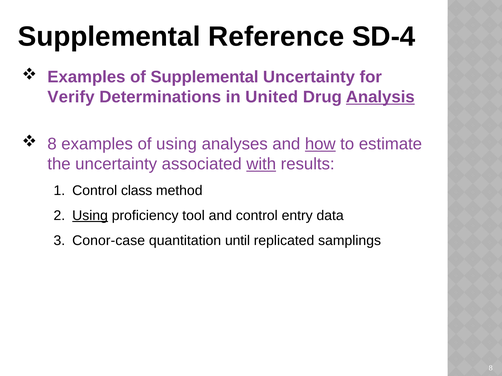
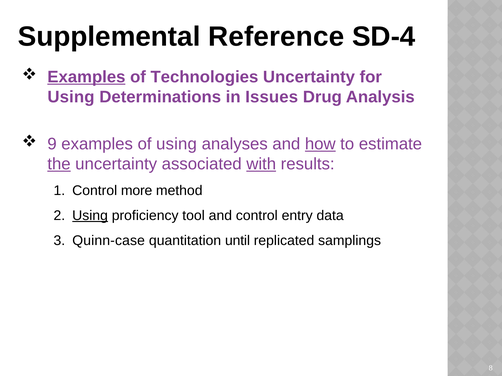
Examples underline: none -> present (86, 77)
of Supplemental: Supplemental -> Technologies (204, 77)
Verify: Verify -> Using (71, 97)
United: United -> Issues (272, 97)
Analysis underline: present -> none (380, 97)
8: 8 -> 9 (52, 144)
the underline: none -> present (59, 164)
class: class -> more (137, 191)
Conor-case: Conor-case -> Quinn-case (109, 241)
